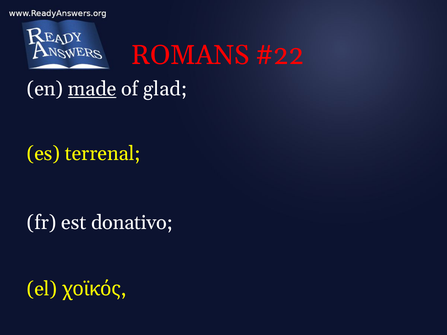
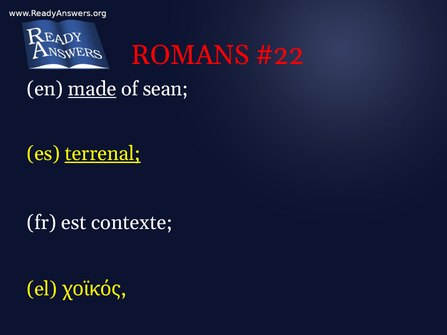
glad: glad -> sean (166, 89)
terrenal underline: none -> present (103, 154)
donativo: donativo -> contexte (132, 223)
